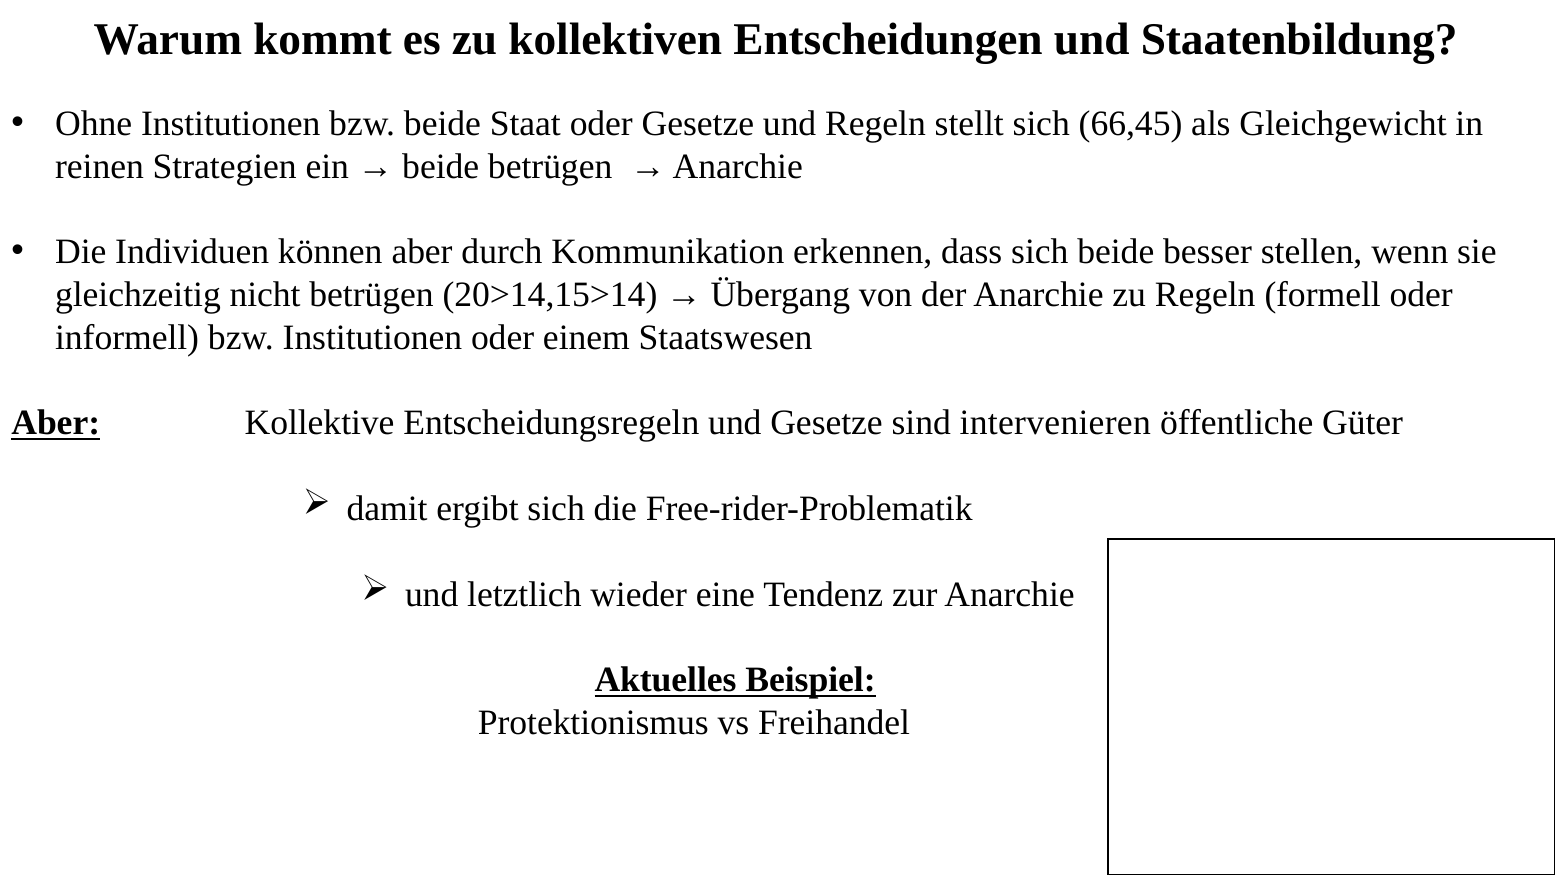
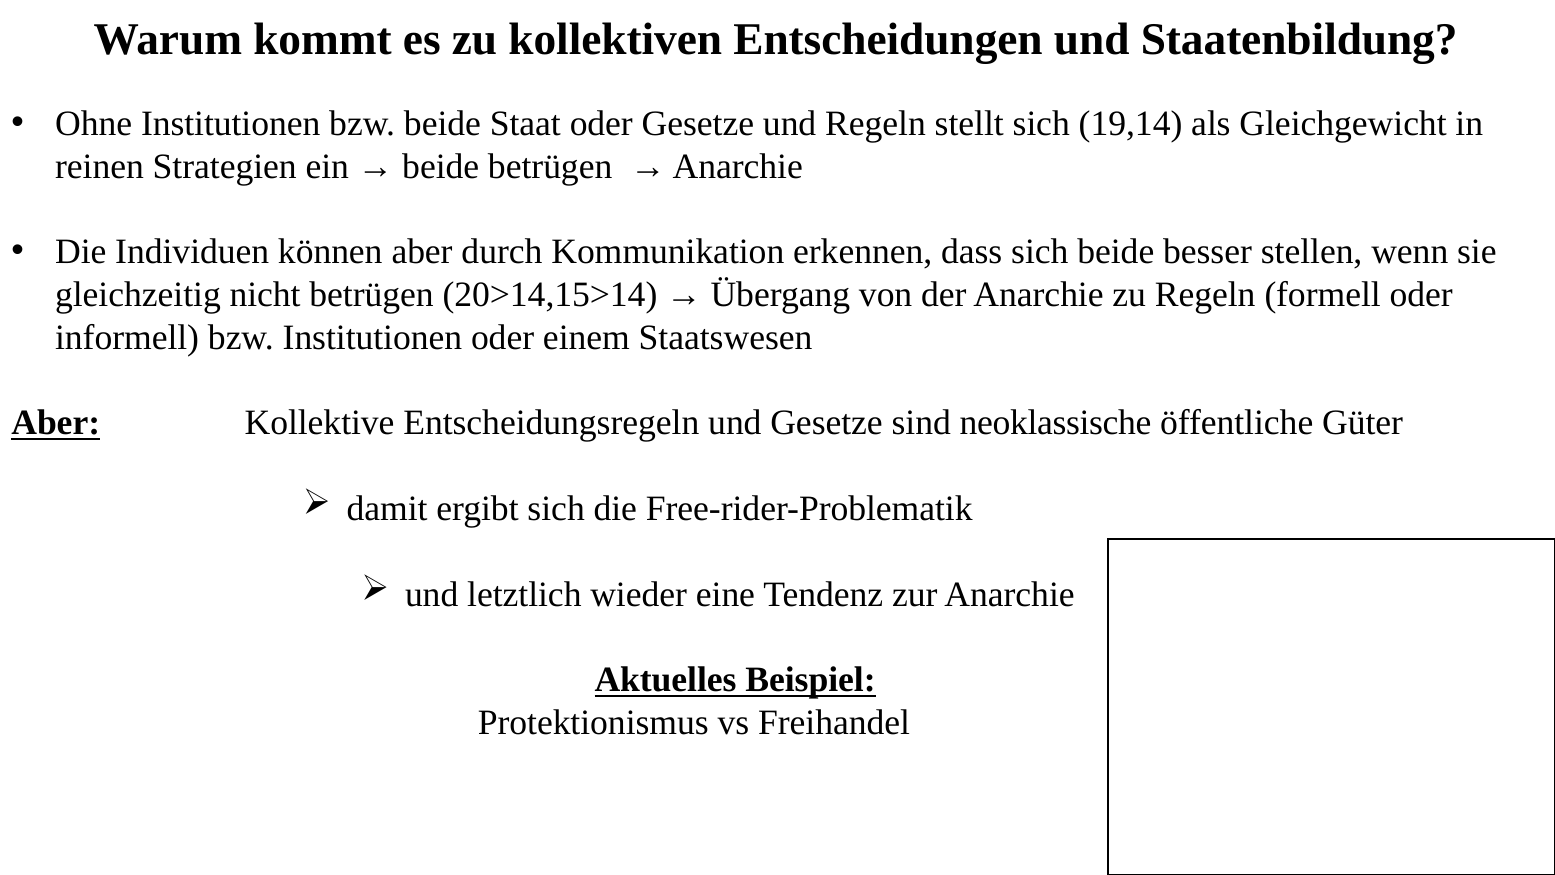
66,45: 66,45 -> 19,14 (1131, 124)
intervenieren: intervenieren -> neoklassische (1056, 423)
